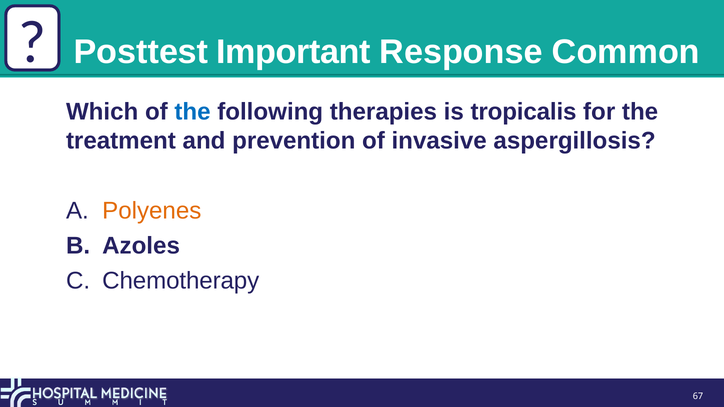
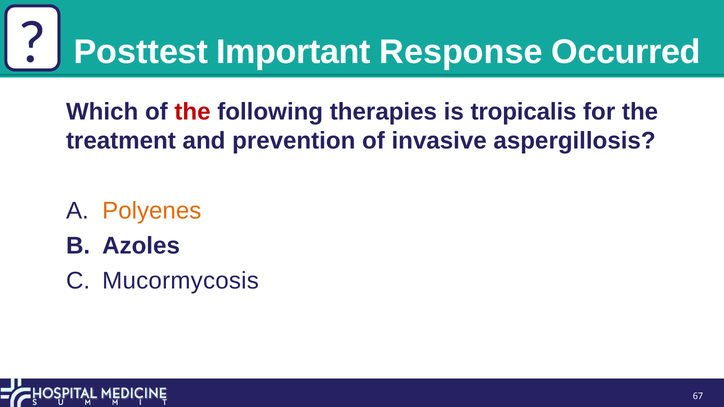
Common: Common -> Occurred (626, 52)
the colour: blue -> red (193, 112)
Chemotherapy: Chemotherapy -> Mucormycosis (181, 281)
